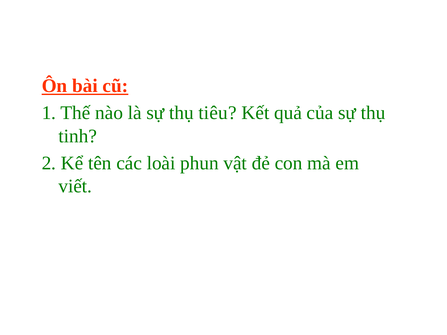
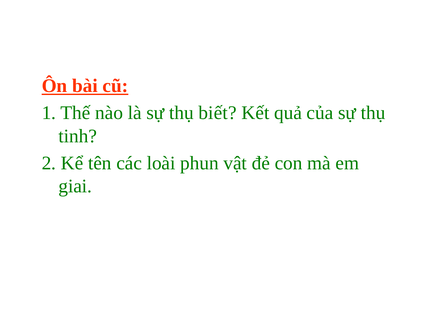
tiêu: tiêu -> biết (218, 113)
viết: viết -> giai (75, 186)
